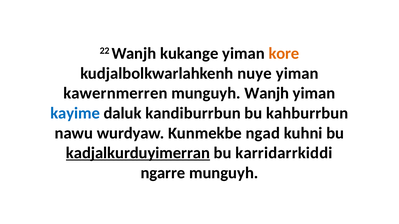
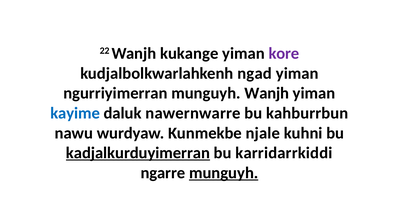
kore colour: orange -> purple (284, 54)
nuye: nuye -> ngad (255, 73)
kawernmerren: kawernmerren -> ngurriyimerran (115, 93)
kandiburrbun: kandiburrbun -> nawernwarre (193, 113)
ngad: ngad -> njale (263, 133)
munguyh underline: none -> present (224, 173)
